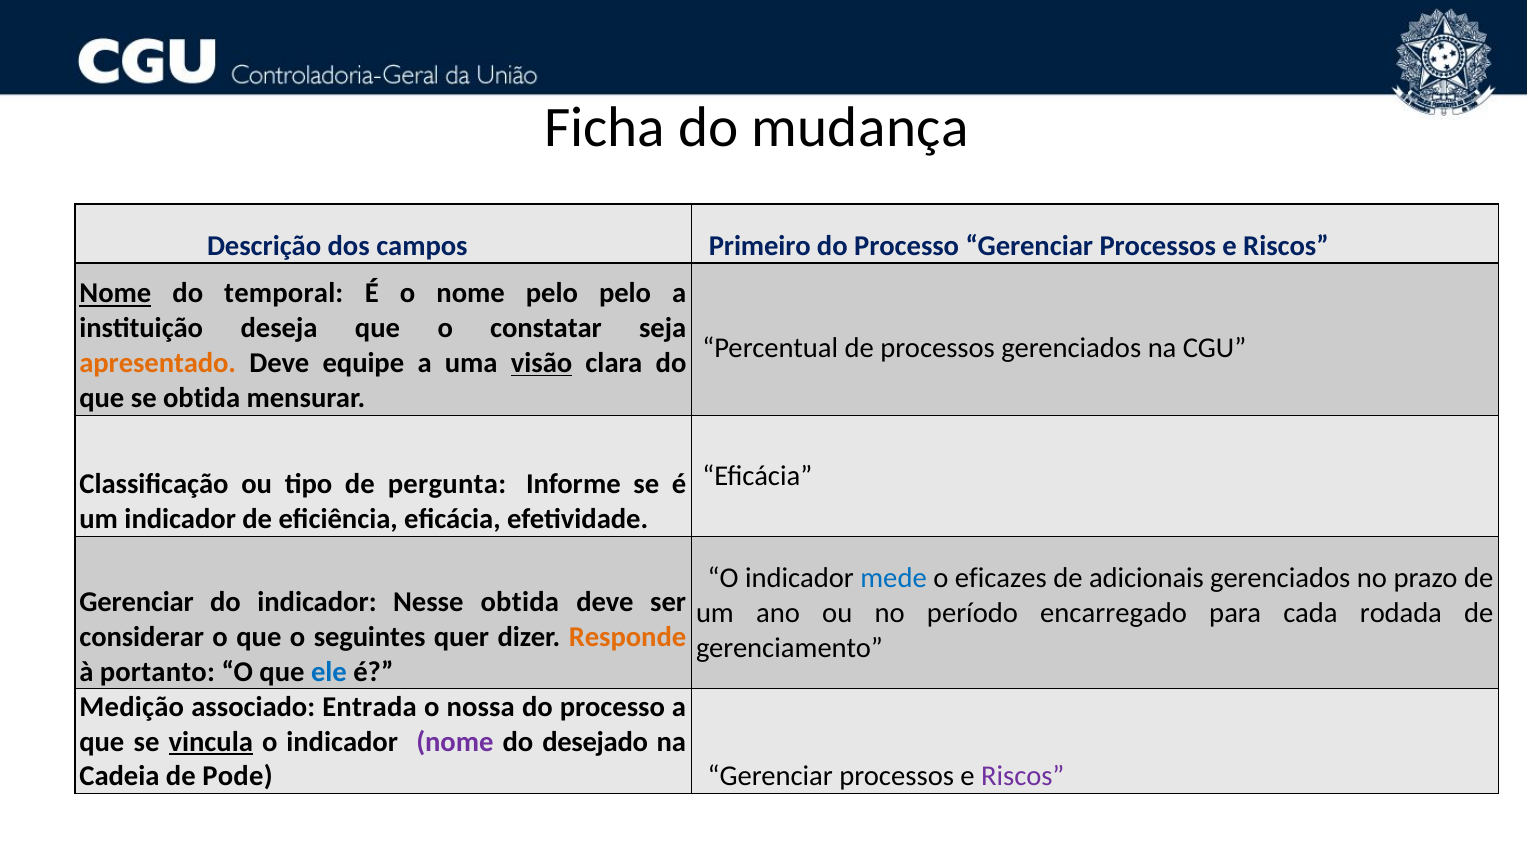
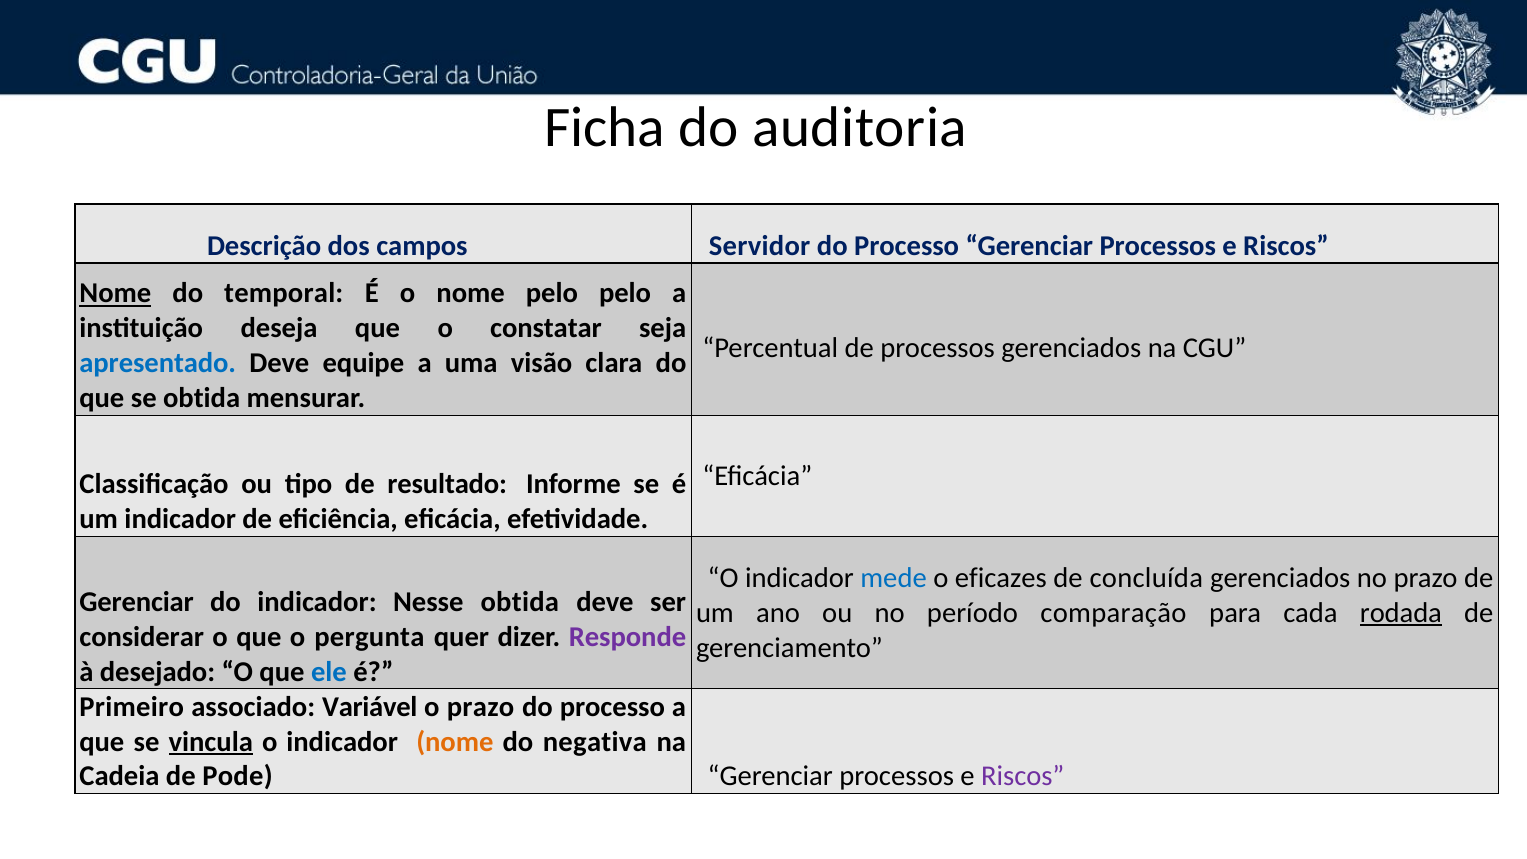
mudança: mudança -> auditoria (860, 127)
Primeiro: Primeiro -> Servidor (760, 246)
apresentado colour: orange -> blue (158, 363)
visão underline: present -> none (542, 363)
pergunta: pergunta -> resultado (447, 484)
adicionais: adicionais -> concluída (1146, 578)
encarregado: encarregado -> comparação (1113, 613)
rodada underline: none -> present (1401, 613)
seguintes: seguintes -> pergunta (369, 637)
Responde colour: orange -> purple (628, 637)
portanto: portanto -> desejado (157, 672)
Medição: Medição -> Primeiro (132, 707)
Entrada: Entrada -> Variável (370, 707)
o nossa: nossa -> prazo (481, 707)
nome colour: purple -> orange (455, 742)
desejado: desejado -> negativa (595, 742)
